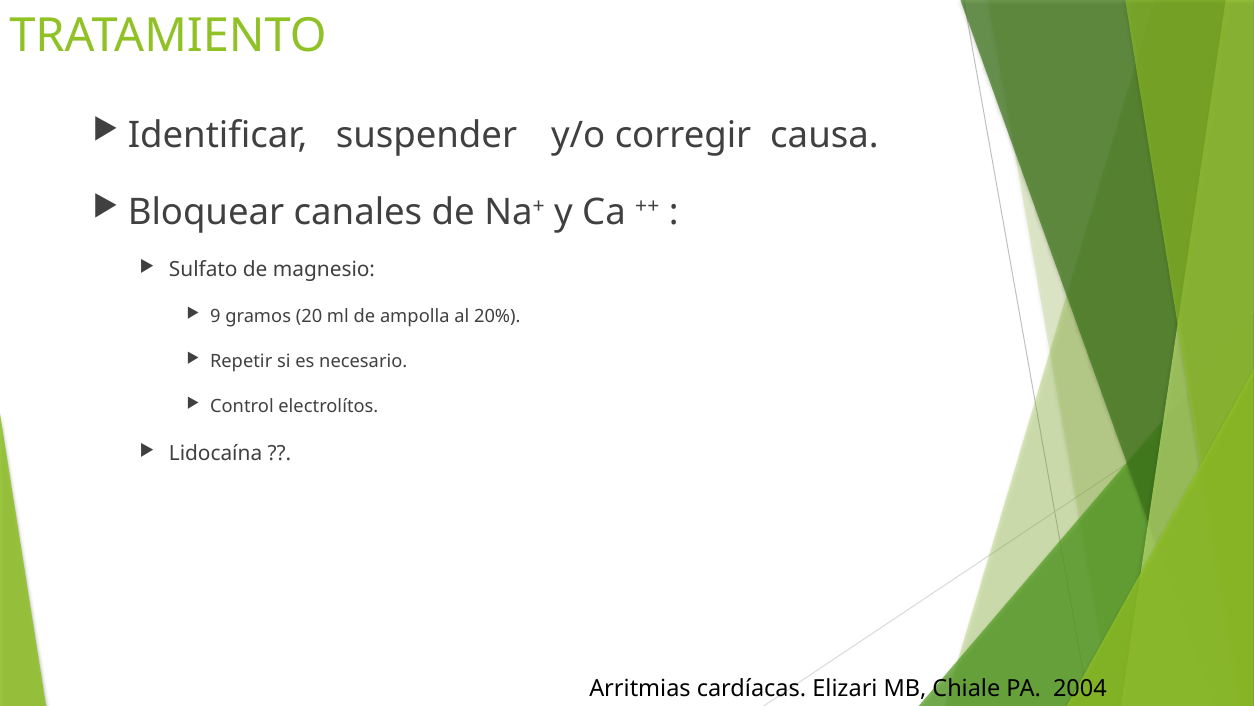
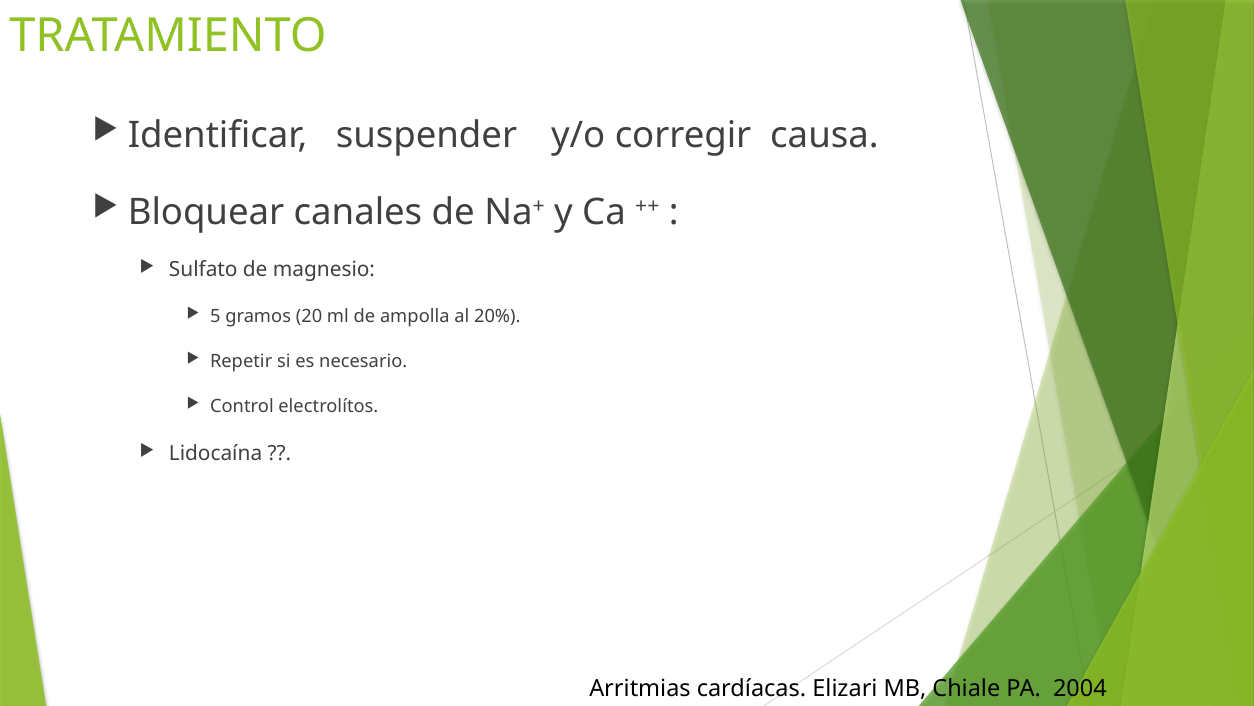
9: 9 -> 5 (215, 316)
